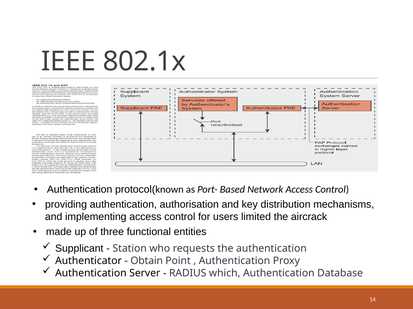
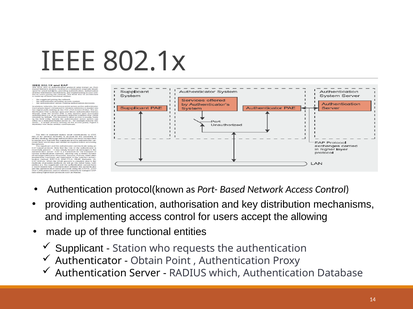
limited: limited -> accept (256, 217)
aircrack: aircrack -> allowing (309, 217)
